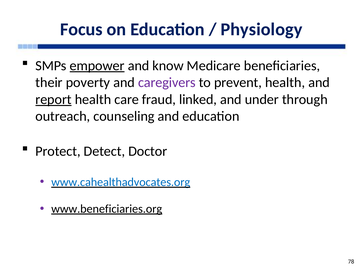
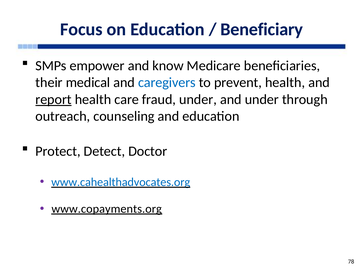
Physiology: Physiology -> Beneficiary (262, 29)
empower underline: present -> none (97, 66)
poverty: poverty -> medical (88, 83)
caregivers colour: purple -> blue (167, 83)
fraud linked: linked -> under (198, 100)
www.beneficiaries.org: www.beneficiaries.org -> www.copayments.org (107, 209)
